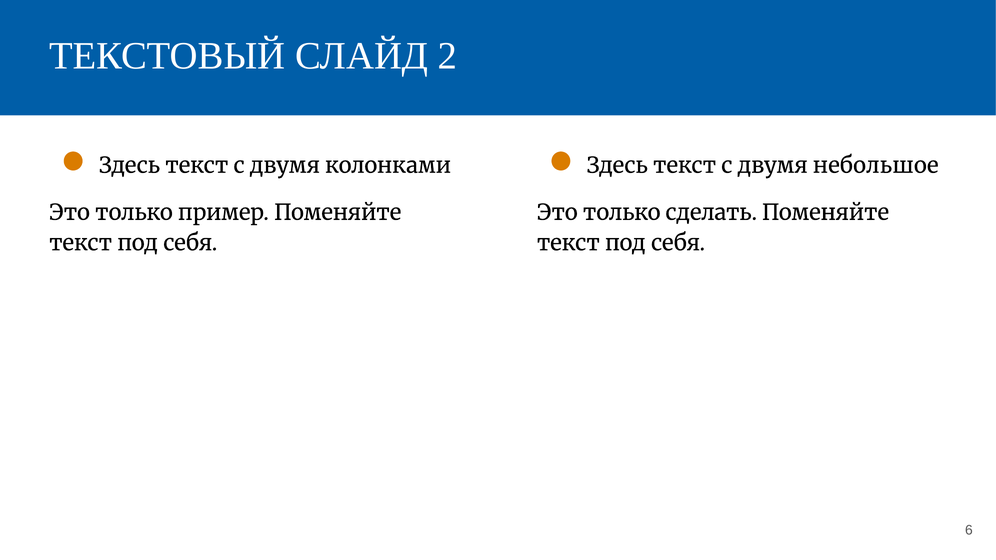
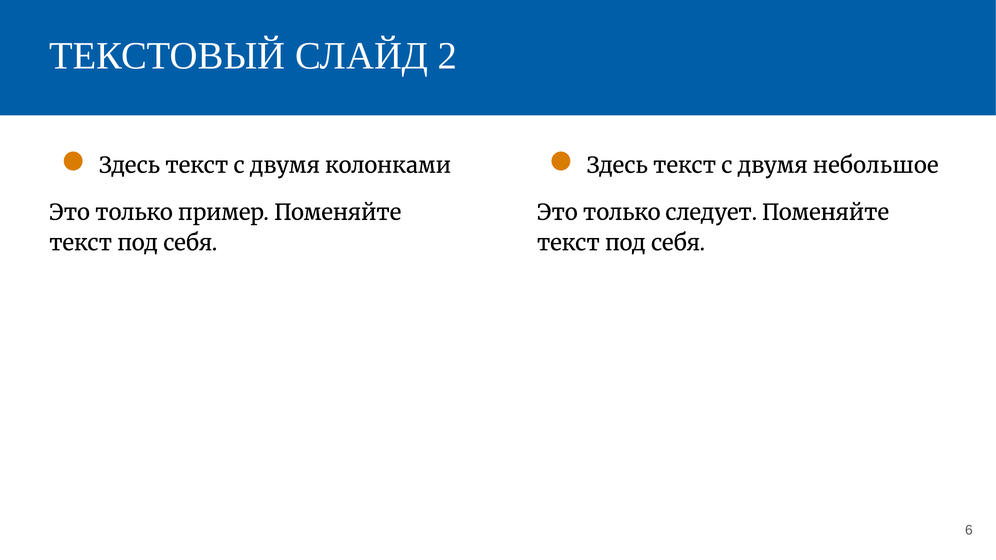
сделать: сделать -> следует (711, 213)
